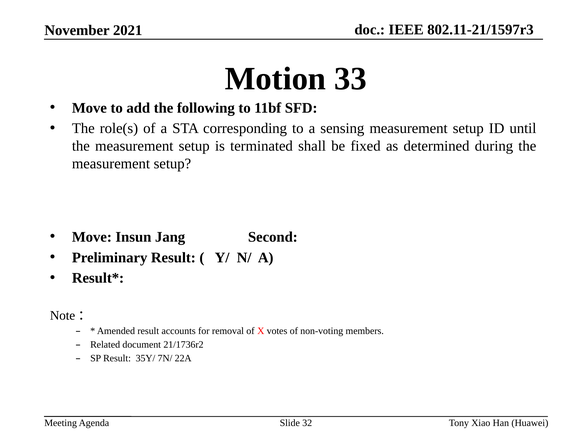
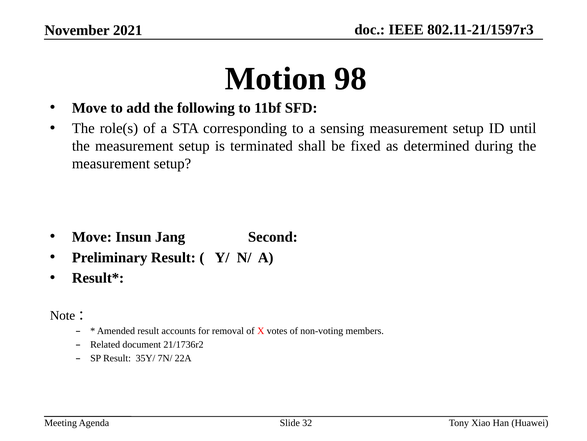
33: 33 -> 98 (351, 79)
